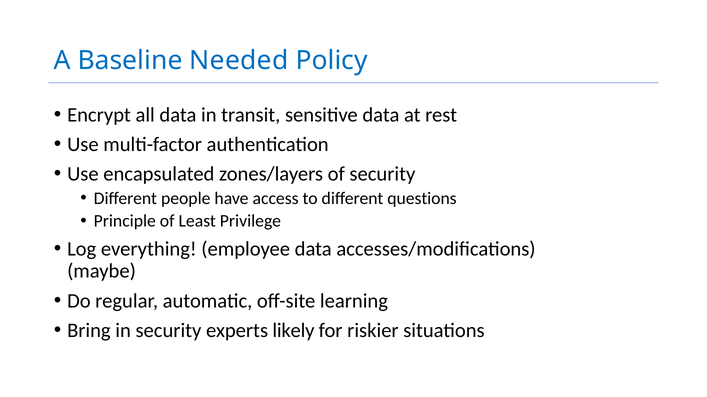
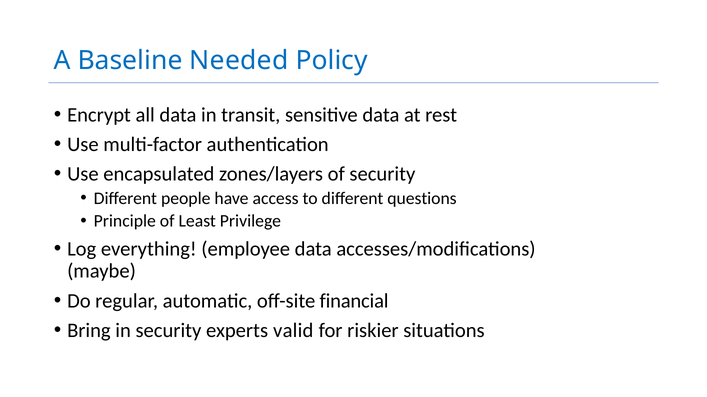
learning: learning -> financial (354, 301)
likely: likely -> valid (293, 331)
